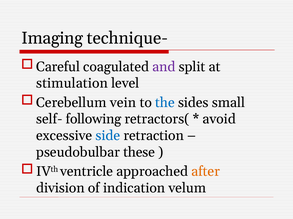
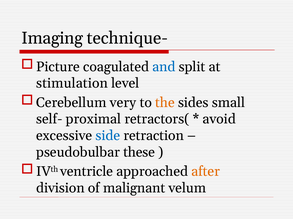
Careful: Careful -> Picture (58, 67)
and colour: purple -> blue (164, 67)
vein: vein -> very (123, 103)
the colour: blue -> orange (165, 103)
following: following -> proximal (93, 119)
indication: indication -> malignant (134, 189)
